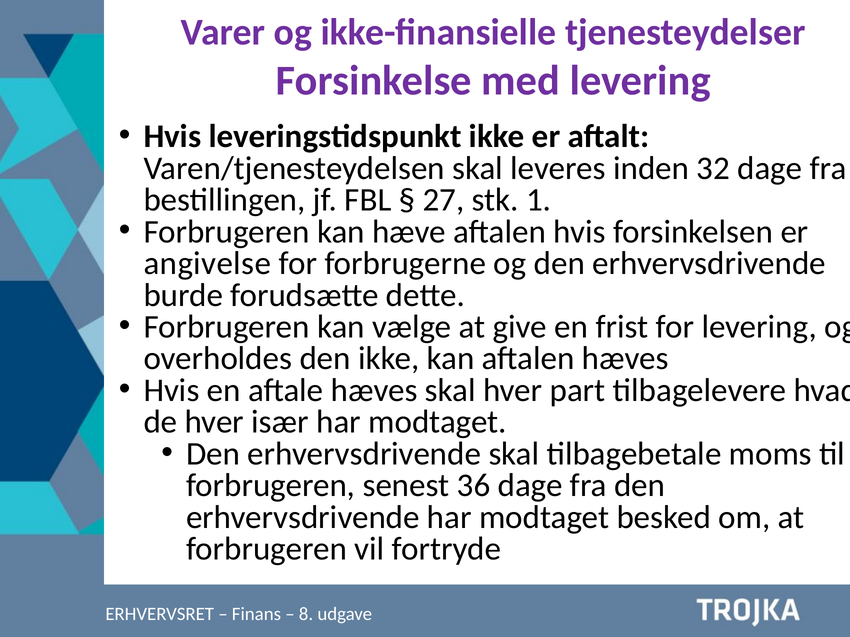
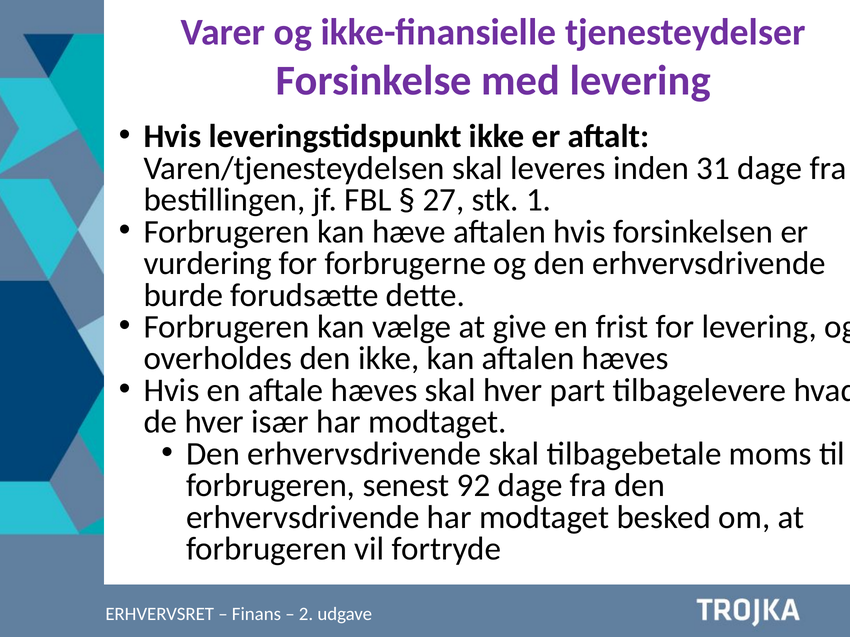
32: 32 -> 31 (713, 168)
angivelse: angivelse -> vurdering (208, 264)
36: 36 -> 92 (474, 486)
8: 8 -> 2 (306, 614)
